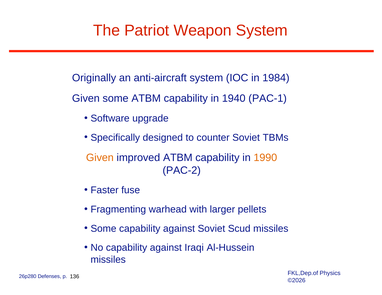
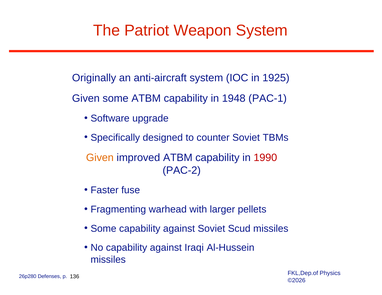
1984: 1984 -> 1925 (276, 78)
1940: 1940 -> 1948 (234, 99)
1990 colour: orange -> red (265, 158)
